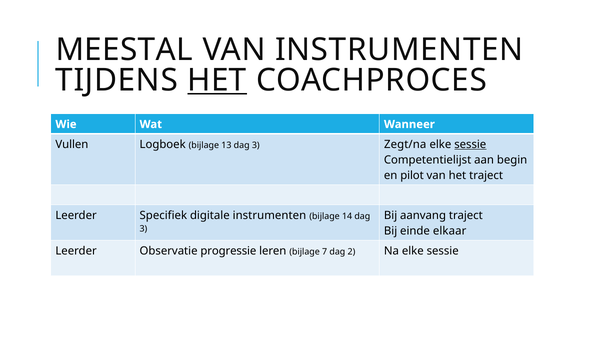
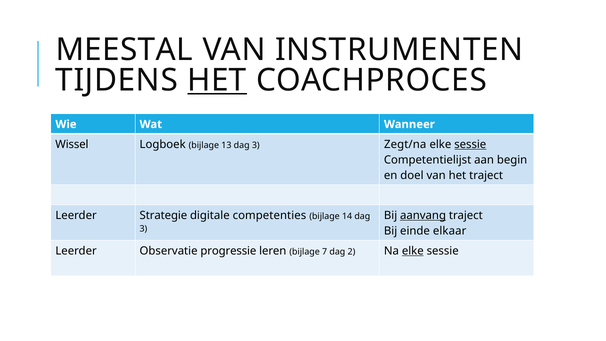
Vullen: Vullen -> Wissel (72, 144)
pilot: pilot -> doel (412, 175)
Specifiek: Specifiek -> Strategie (163, 215)
digitale instrumenten: instrumenten -> competenties (269, 215)
aanvang underline: none -> present (423, 215)
elke underline: none -> present (413, 251)
